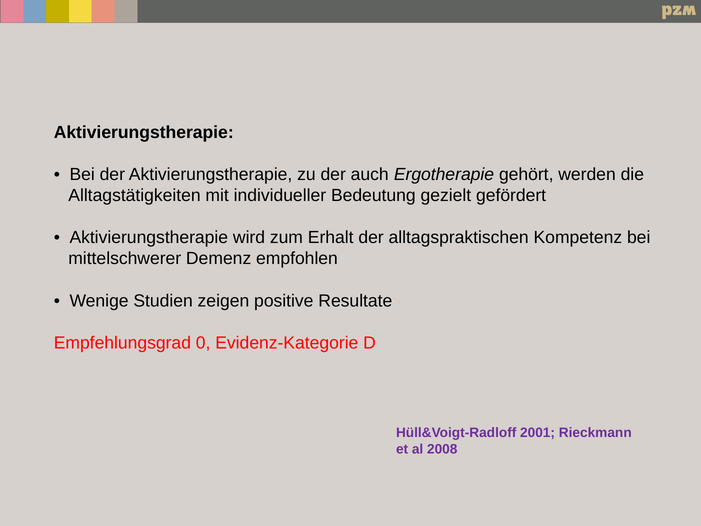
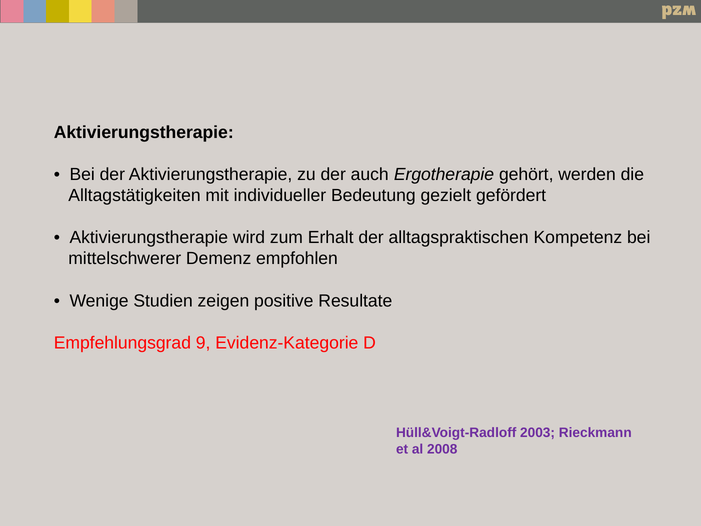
0: 0 -> 9 (203, 343)
2001: 2001 -> 2003 (538, 433)
